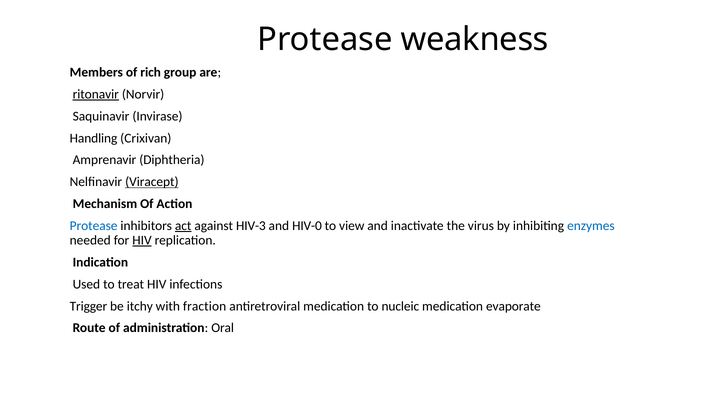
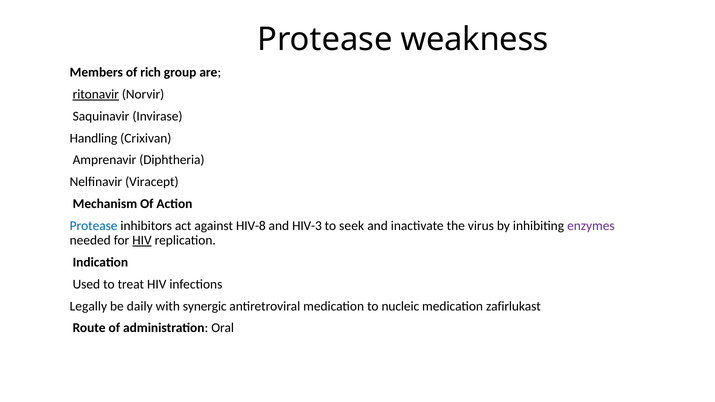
Viracept underline: present -> none (152, 182)
act underline: present -> none (183, 226)
HIV-3: HIV-3 -> HIV-8 (251, 226)
HIV-0: HIV-0 -> HIV-3 (307, 226)
view: view -> seek (352, 226)
enzymes colour: blue -> purple (591, 226)
Trigger: Trigger -> Legally (88, 306)
itchy: itchy -> daily (140, 306)
fraction: fraction -> synergic (205, 306)
evaporate: evaporate -> zafirlukast (513, 306)
